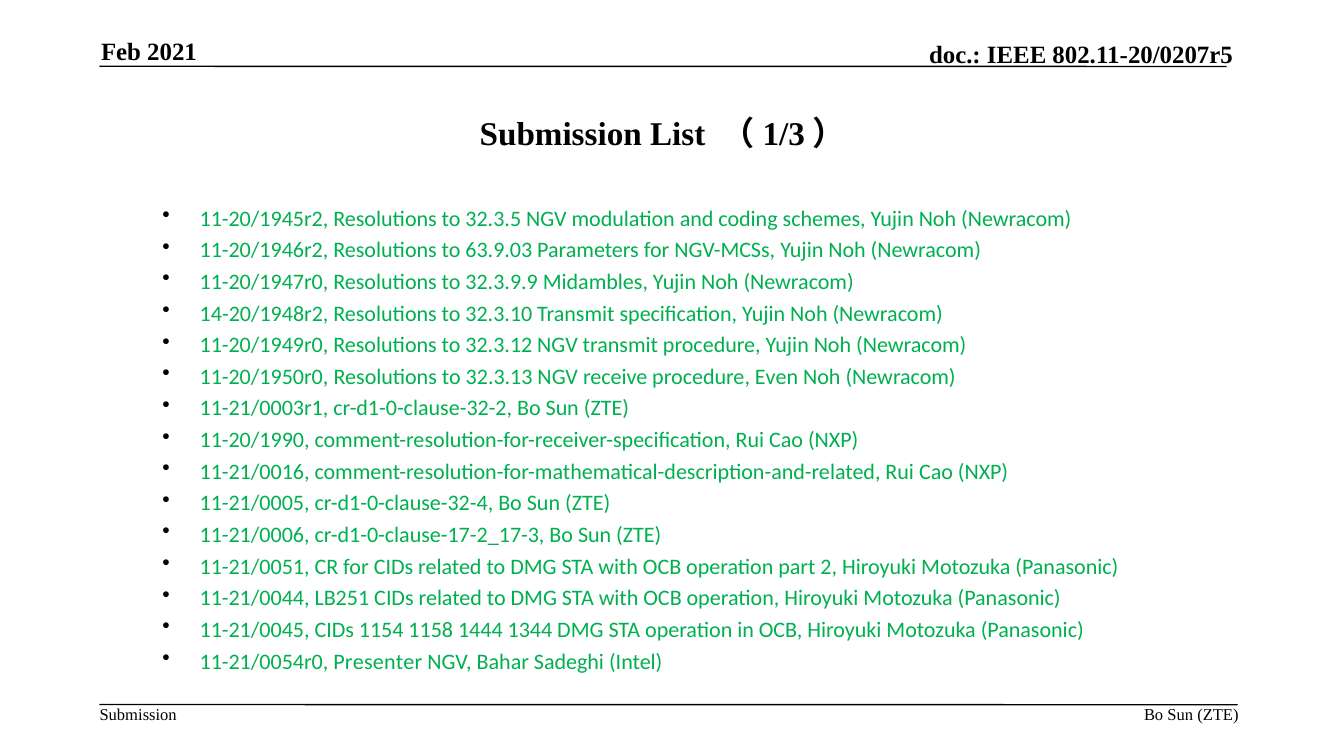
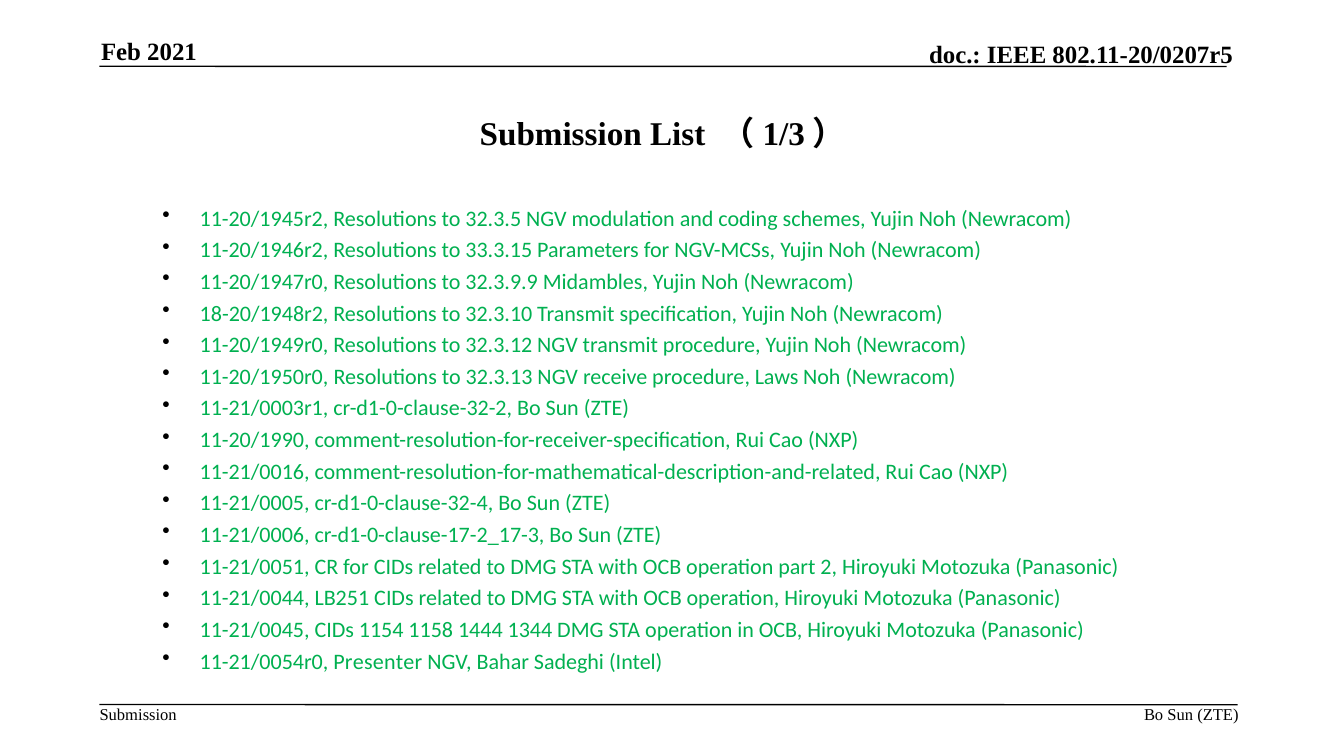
63.9.03: 63.9.03 -> 33.3.15 (499, 250)
14-20/1948r2: 14-20/1948r2 -> 18-20/1948r2 (264, 314)
Even: Even -> Laws (777, 377)
